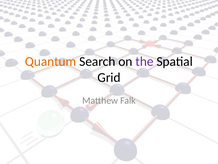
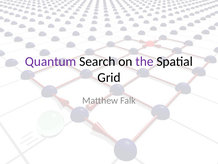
Quantum colour: orange -> purple (51, 61)
